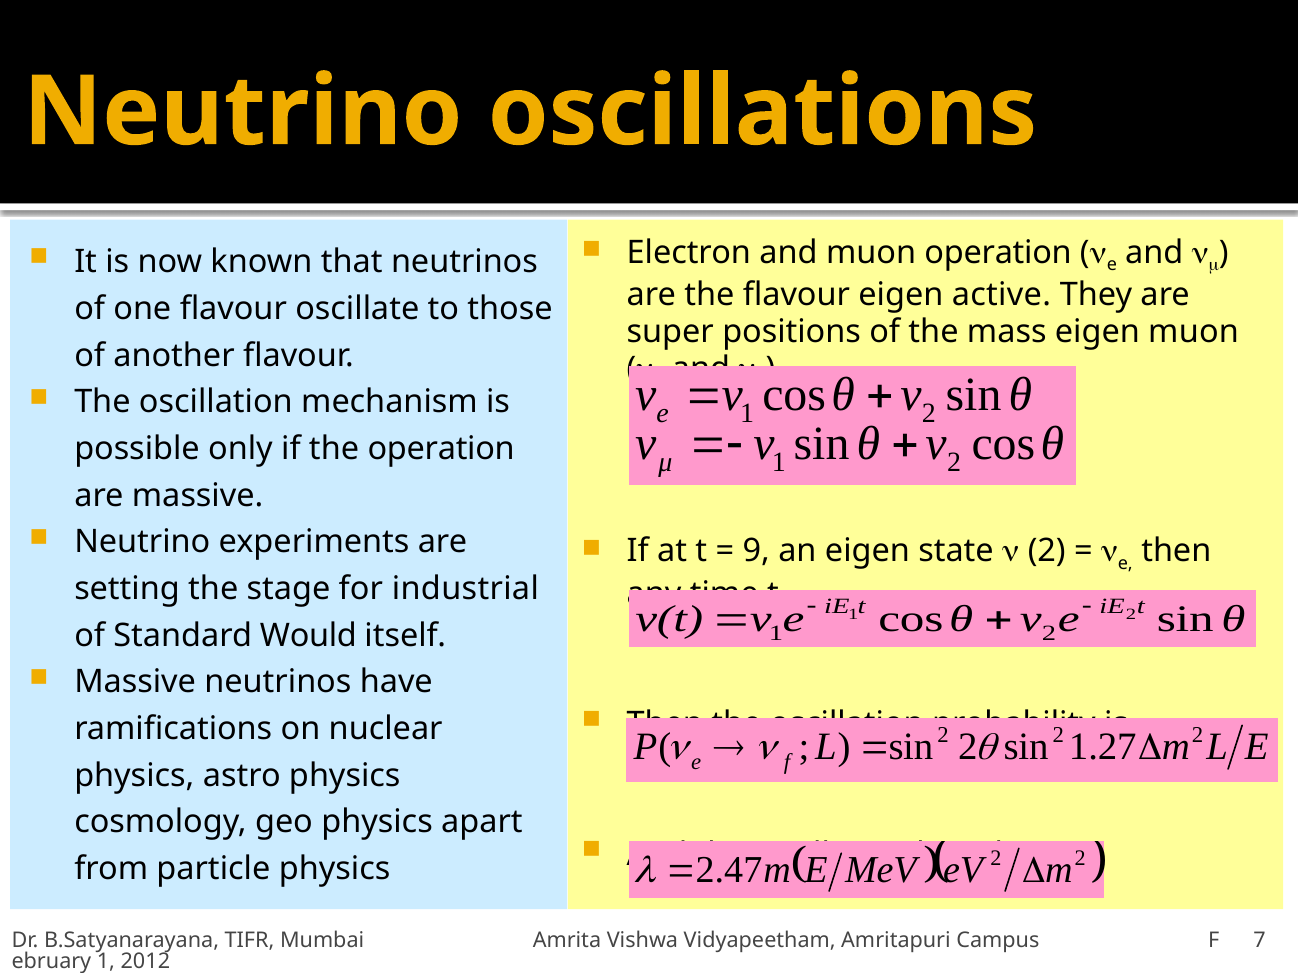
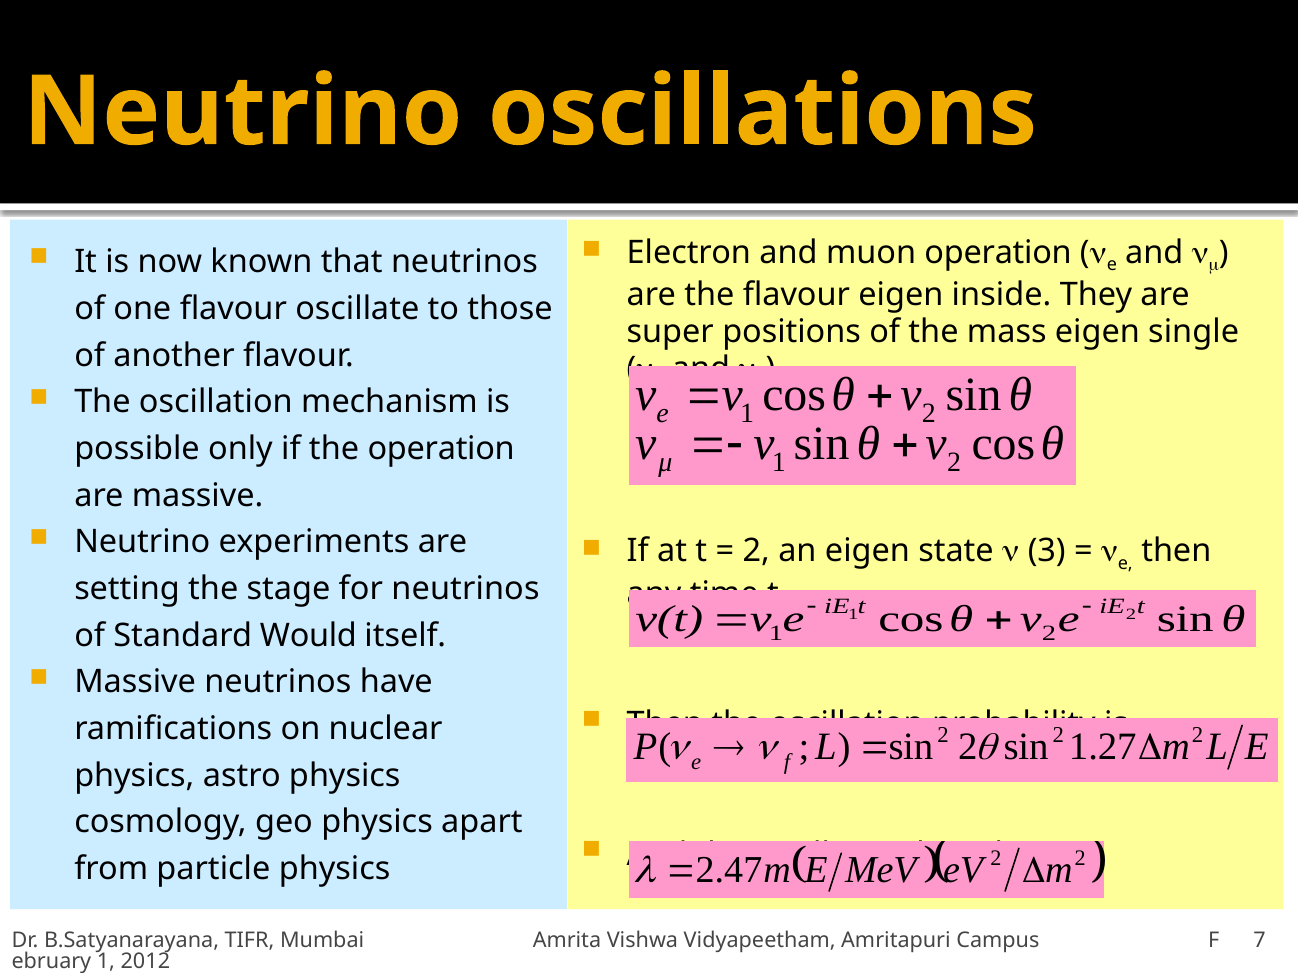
active: active -> inside (1002, 295)
eigen muon: muon -> single (1194, 332)
9: 9 -> 2 (756, 552)
2: 2 -> 3 (1047, 552)
for industrial: industrial -> neutrinos (465, 589)
